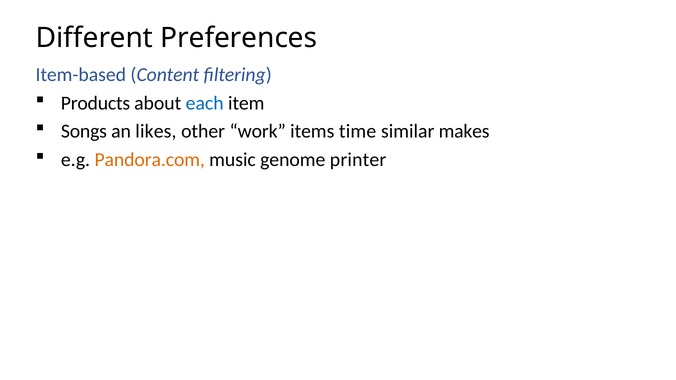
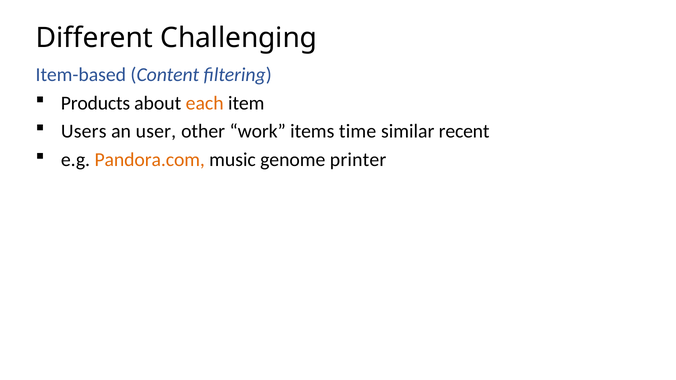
Preferences: Preferences -> Challenging (239, 38)
each colour: blue -> orange (205, 103)
Songs: Songs -> Users (84, 131)
likes: likes -> user (156, 131)
makes: makes -> recent (464, 131)
